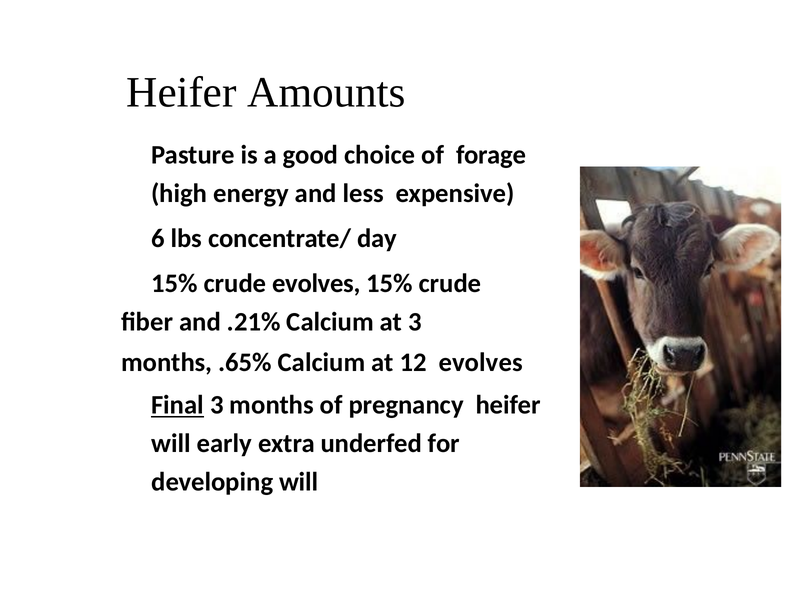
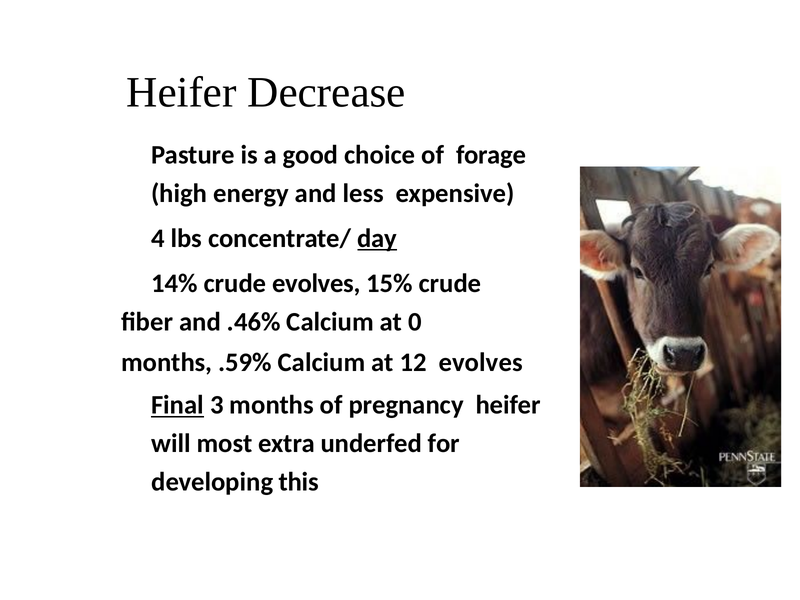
Amounts: Amounts -> Decrease (327, 92)
6: 6 -> 4 (158, 238)
day underline: none -> present (377, 238)
15%: 15% -> 14% (174, 283)
.21%: .21% -> .46% (254, 322)
at 3: 3 -> 0 (415, 322)
.65%: .65% -> .59% (245, 362)
early: early -> most (224, 444)
developing will: will -> this (299, 482)
